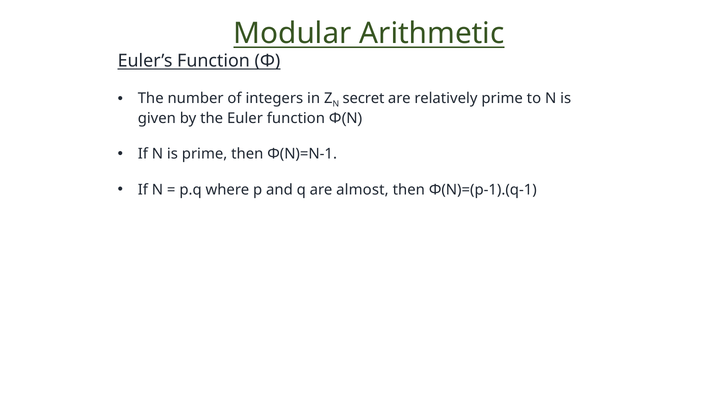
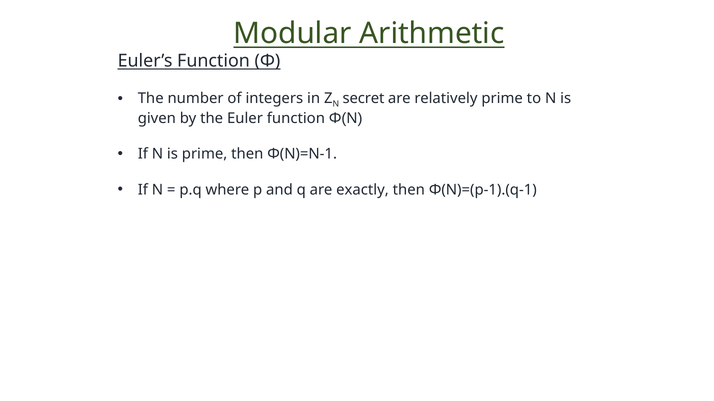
almost: almost -> exactly (363, 190)
